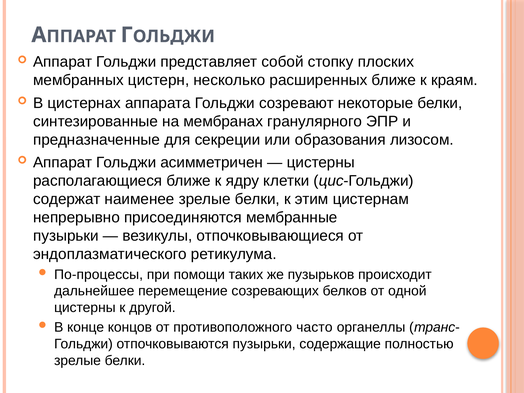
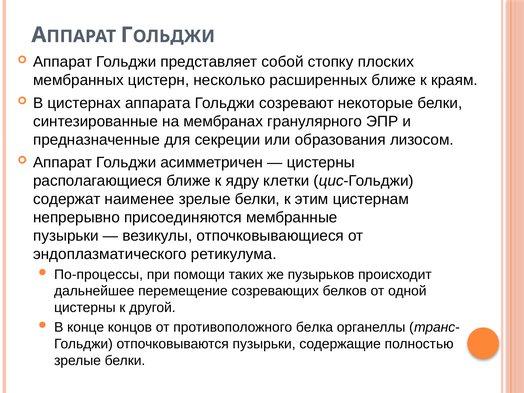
часто: часто -> белка (314, 327)
